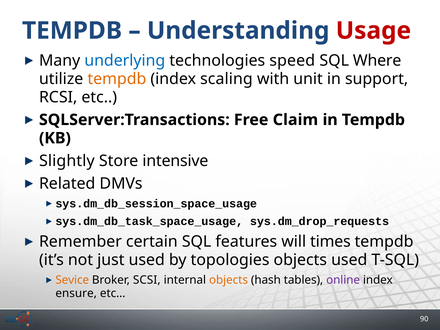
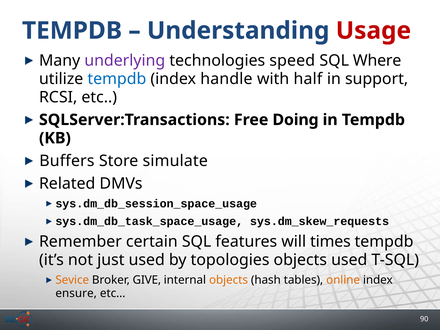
underlying colour: blue -> purple (125, 61)
tempdb colour: orange -> blue (117, 79)
scaling: scaling -> handle (226, 79)
unit: unit -> half (308, 79)
Claim: Claim -> Doing (296, 120)
Slightly: Slightly -> Buffers (67, 161)
intensive: intensive -> simulate (175, 161)
sys.dm_drop_requests: sys.dm_drop_requests -> sys.dm_skew_requests (320, 221)
SCSI: SCSI -> GIVE (147, 280)
online colour: purple -> orange (343, 280)
